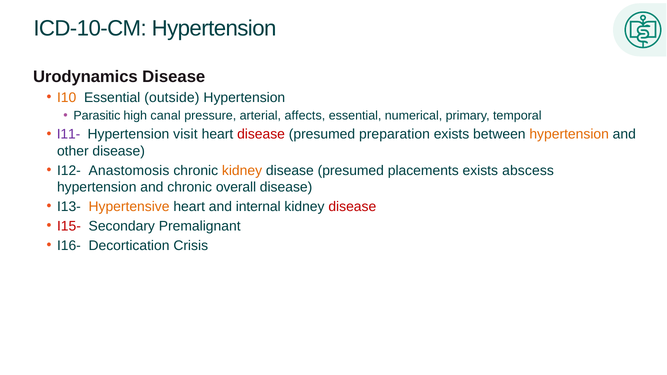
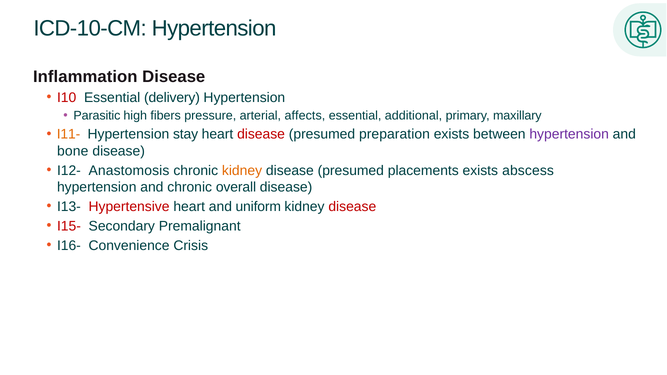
Urodynamics: Urodynamics -> Inflammation (85, 77)
I10 colour: orange -> red (67, 98)
outside: outside -> delivery (172, 98)
canal: canal -> fibers (166, 116)
numerical: numerical -> additional (413, 116)
temporal: temporal -> maxillary (517, 116)
I11- colour: purple -> orange (69, 134)
visit: visit -> stay (186, 134)
hypertension colour: orange -> purple (569, 134)
other: other -> bone (73, 151)
Hypertensive colour: orange -> red (129, 207)
internal: internal -> uniform (258, 207)
Decortication: Decortication -> Convenience (129, 246)
